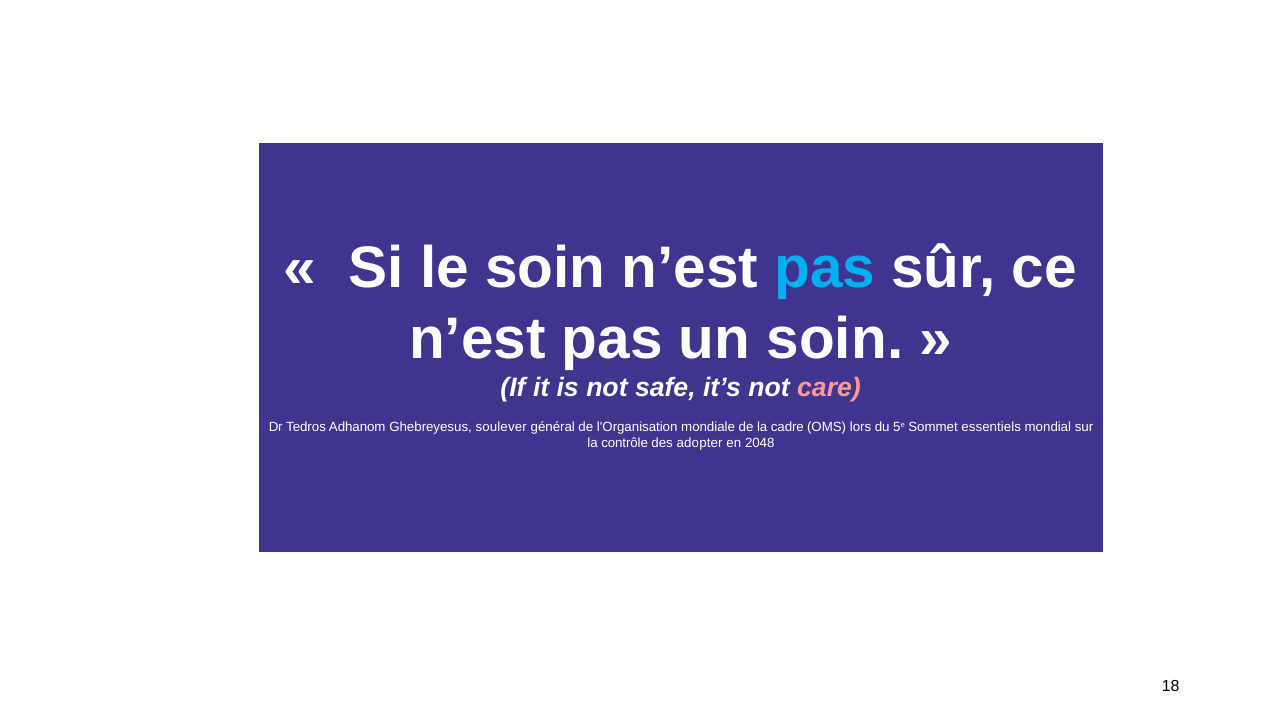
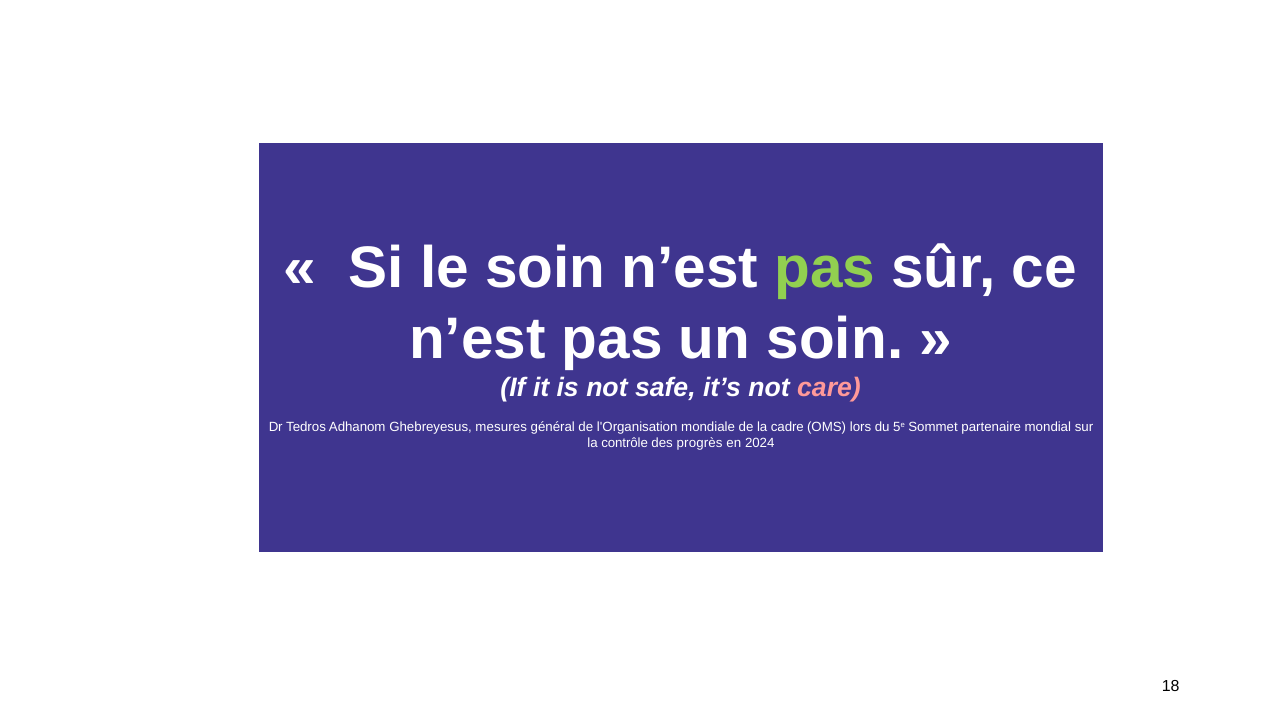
pas colour: light blue -> light green (825, 268)
soulever: soulever -> mesures (501, 426)
essentiels: essentiels -> partenaire (991, 426)
adopter: adopter -> progrès (700, 442)
2048: 2048 -> 2024 (760, 442)
